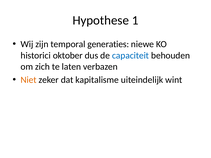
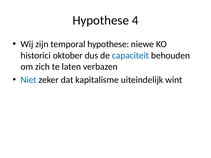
1: 1 -> 4 (135, 20)
temporal generaties: generaties -> hypothese (108, 44)
Niet colour: orange -> blue (29, 80)
